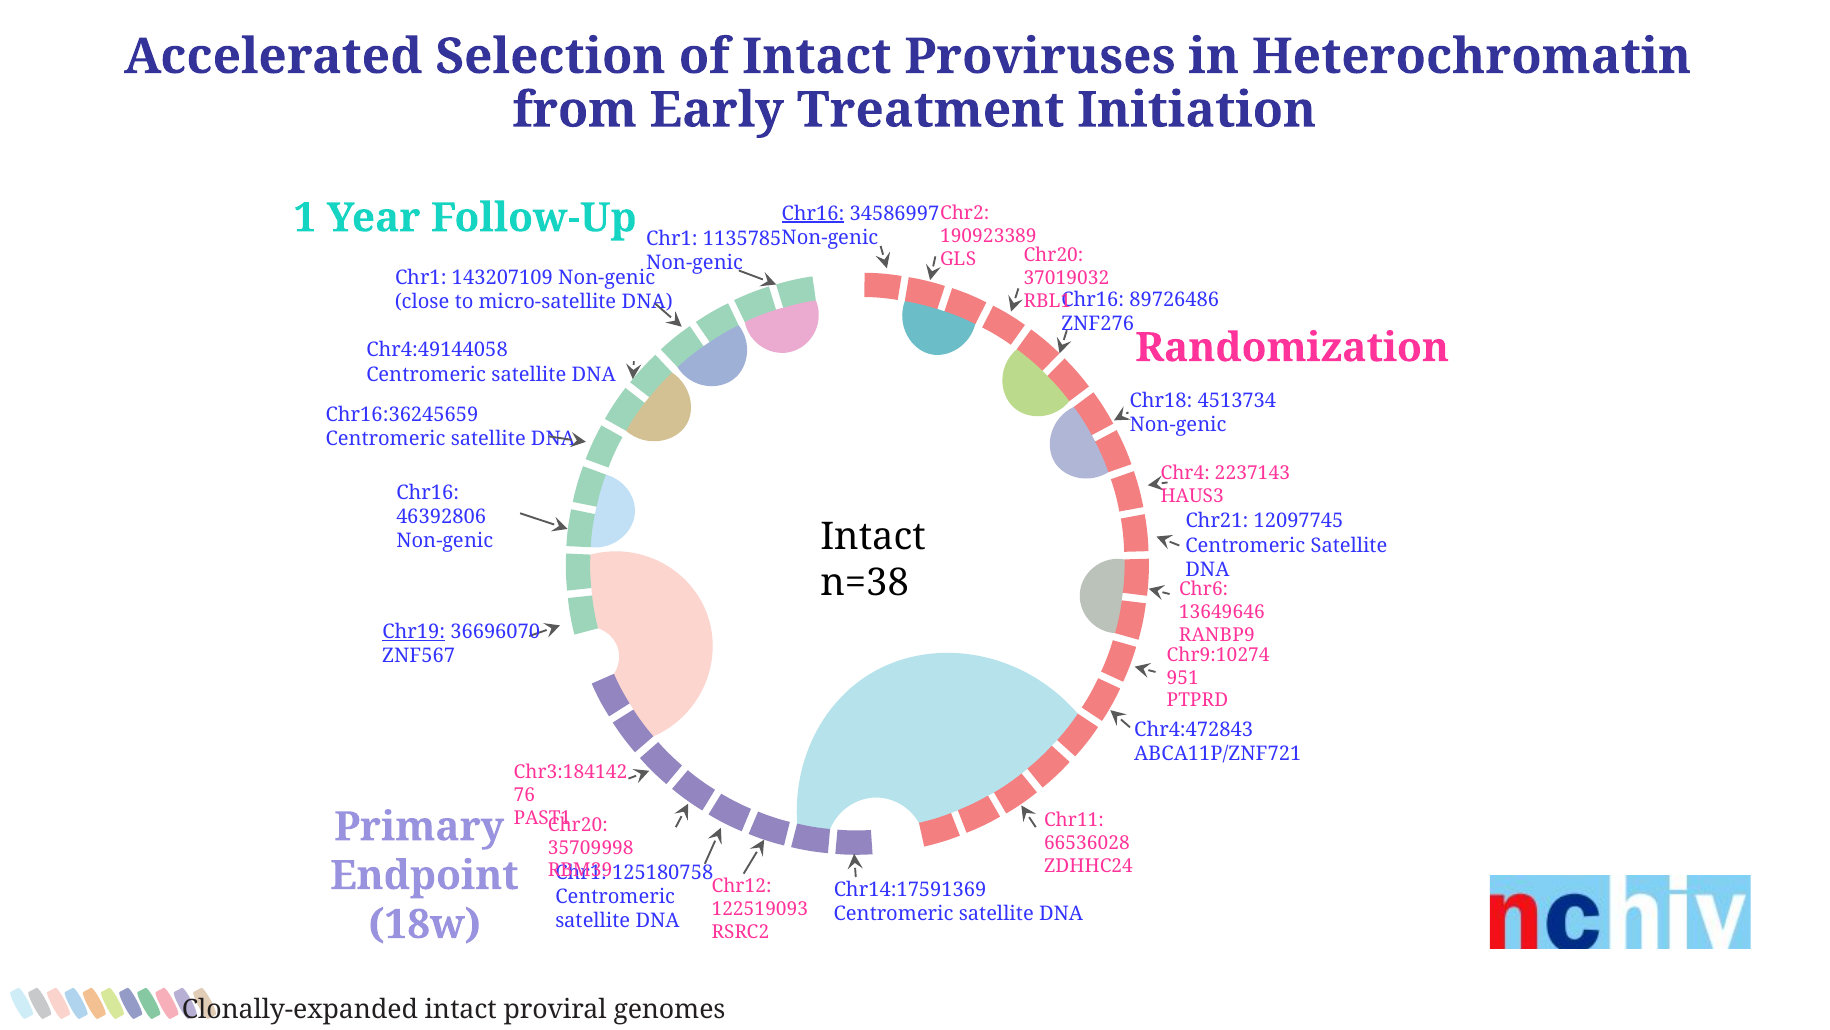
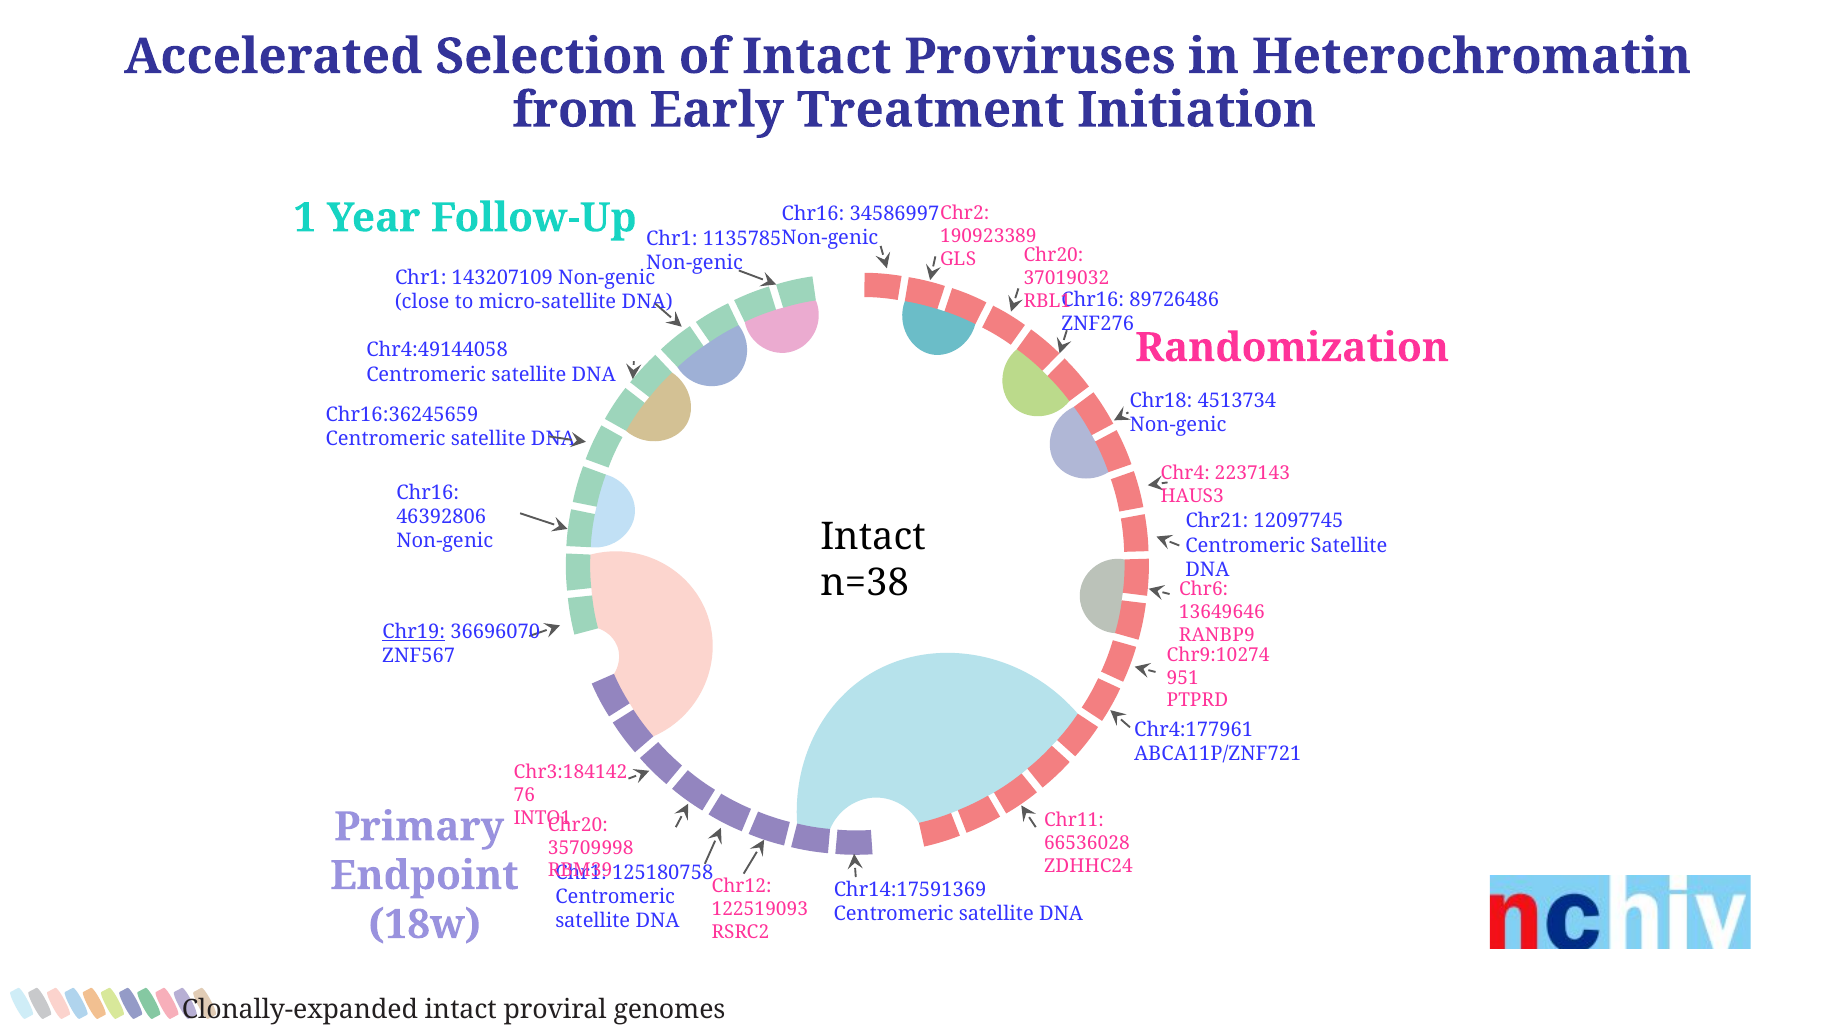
Chr16 underline: present -> none (813, 213)
Chr4:472843: Chr4:472843 -> Chr4:177961 (1194, 729)
PAST1: PAST1 -> INTO1 (542, 818)
